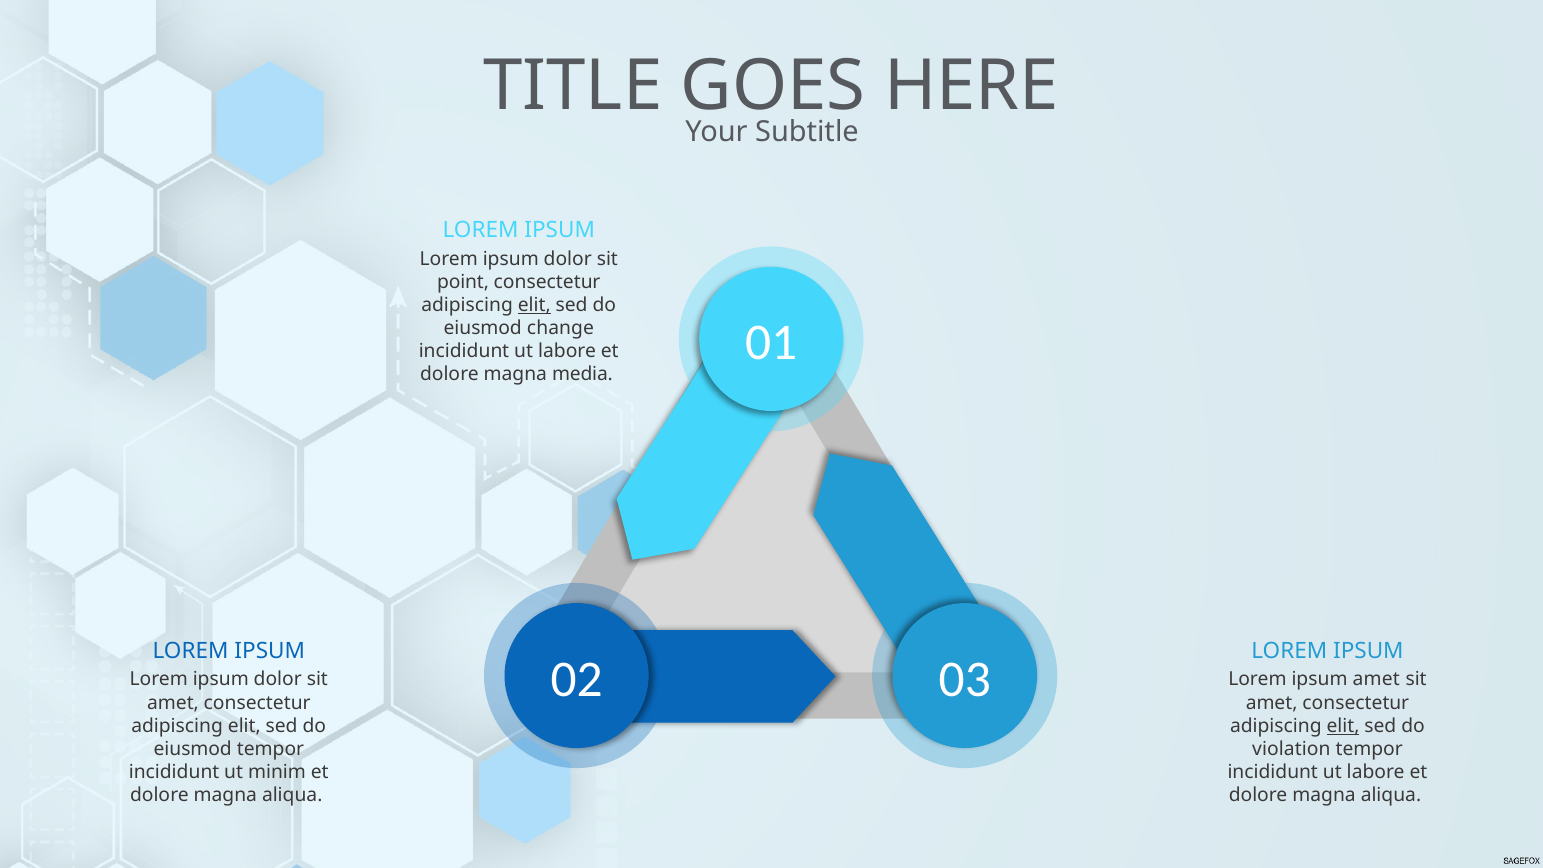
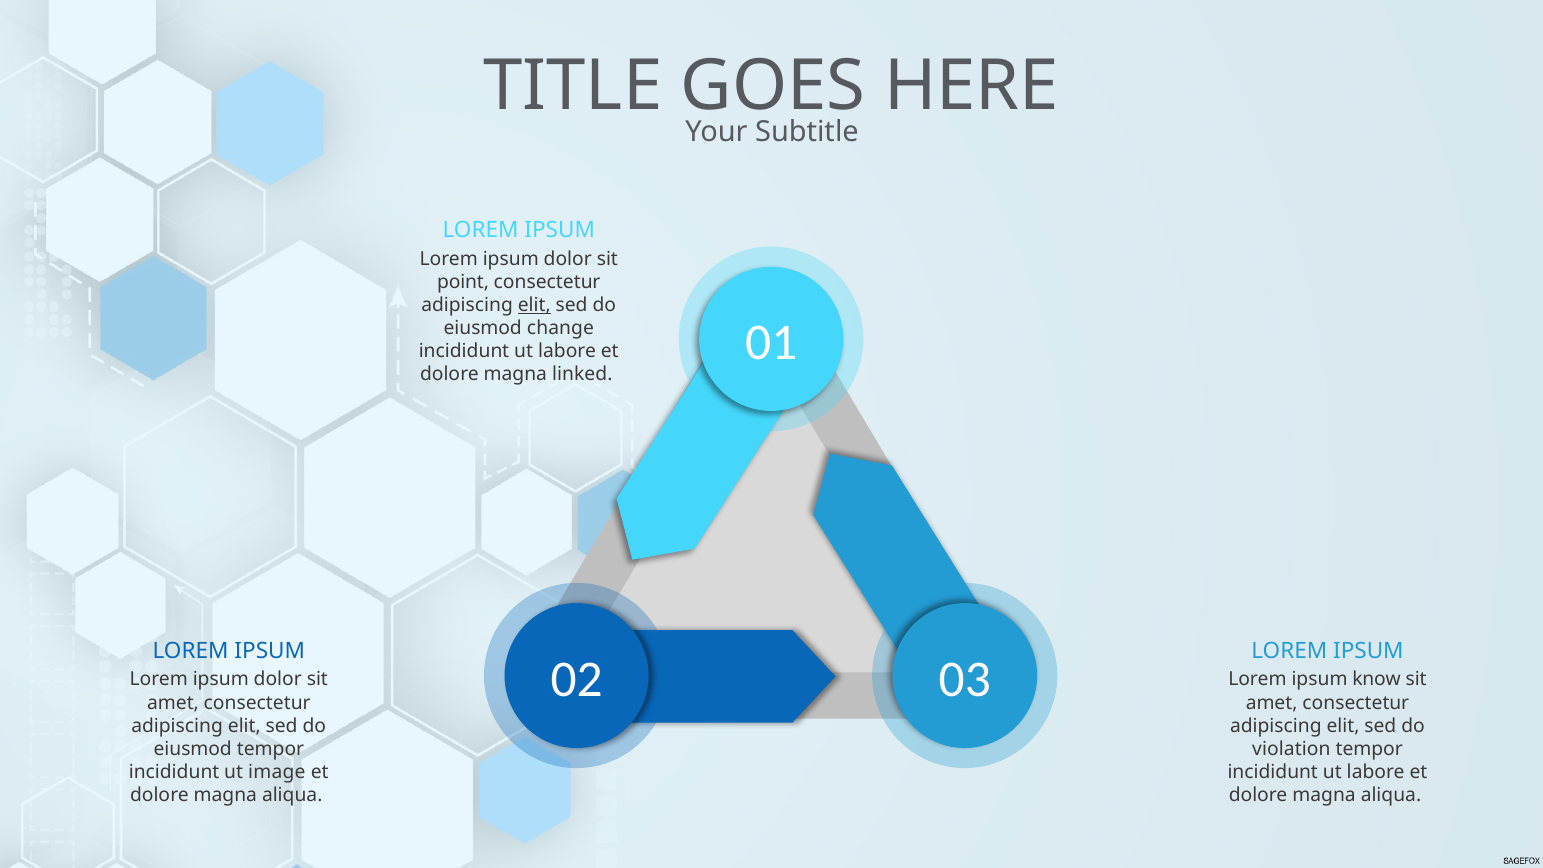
media: media -> linked (582, 374)
ipsum amet: amet -> know (1377, 680)
elit underline: present -> none (1343, 726)
minim: minim -> image (277, 772)
